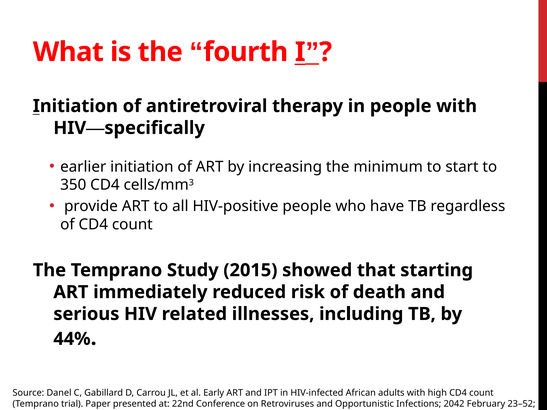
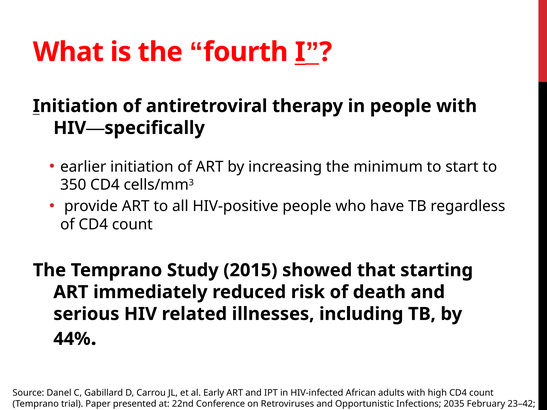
2042: 2042 -> 2035 (454, 404)
23–52: 23–52 -> 23–42 (521, 404)
